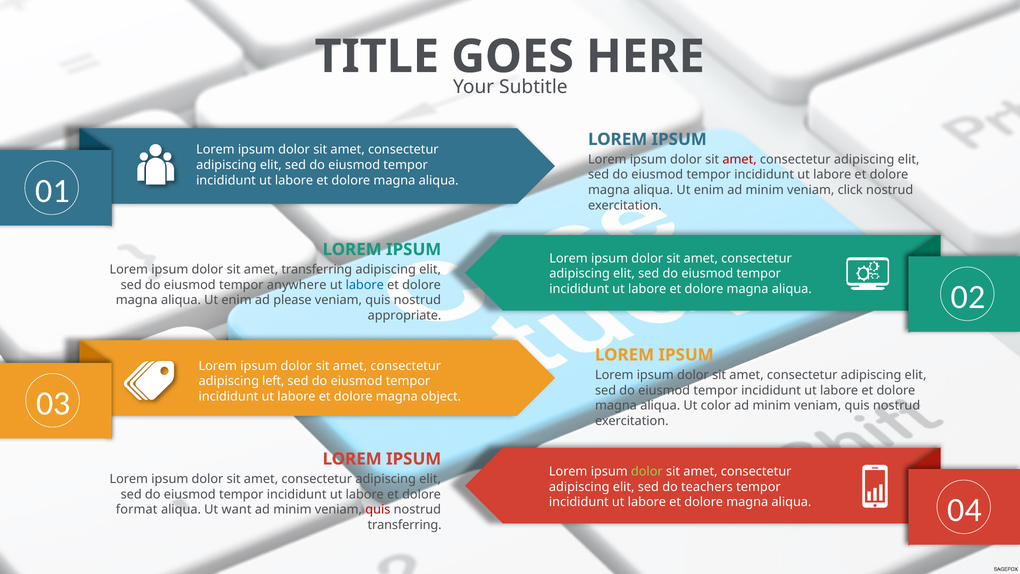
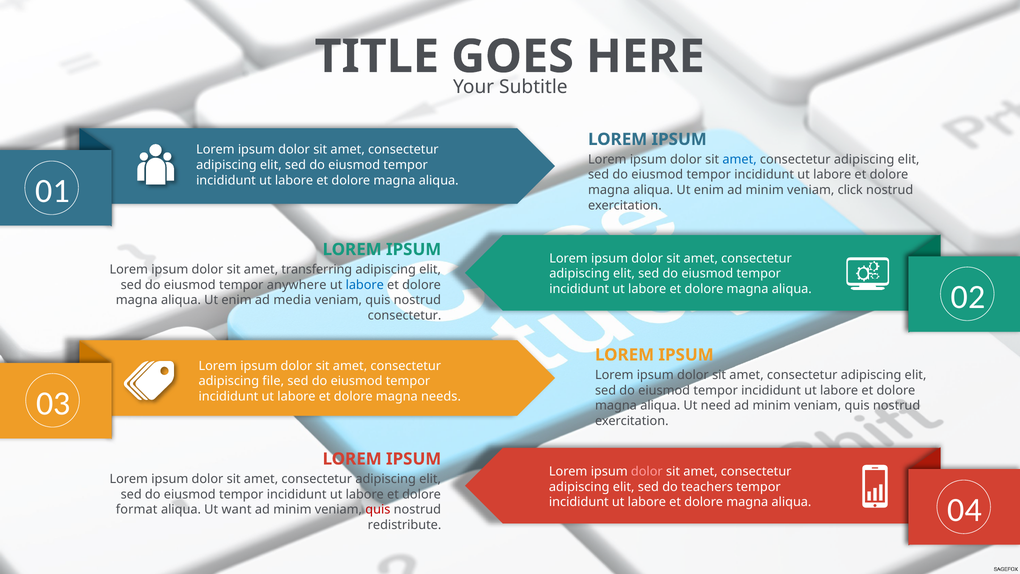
amet colour: red -> blue (740, 159)
please: please -> media (292, 300)
appropriate: appropriate -> consectetur (405, 315)
left: left -> file (273, 381)
object: object -> needs (441, 396)
color: color -> need (716, 405)
dolor colour: light green -> pink (647, 471)
transferring: transferring -> redistribute (405, 525)
